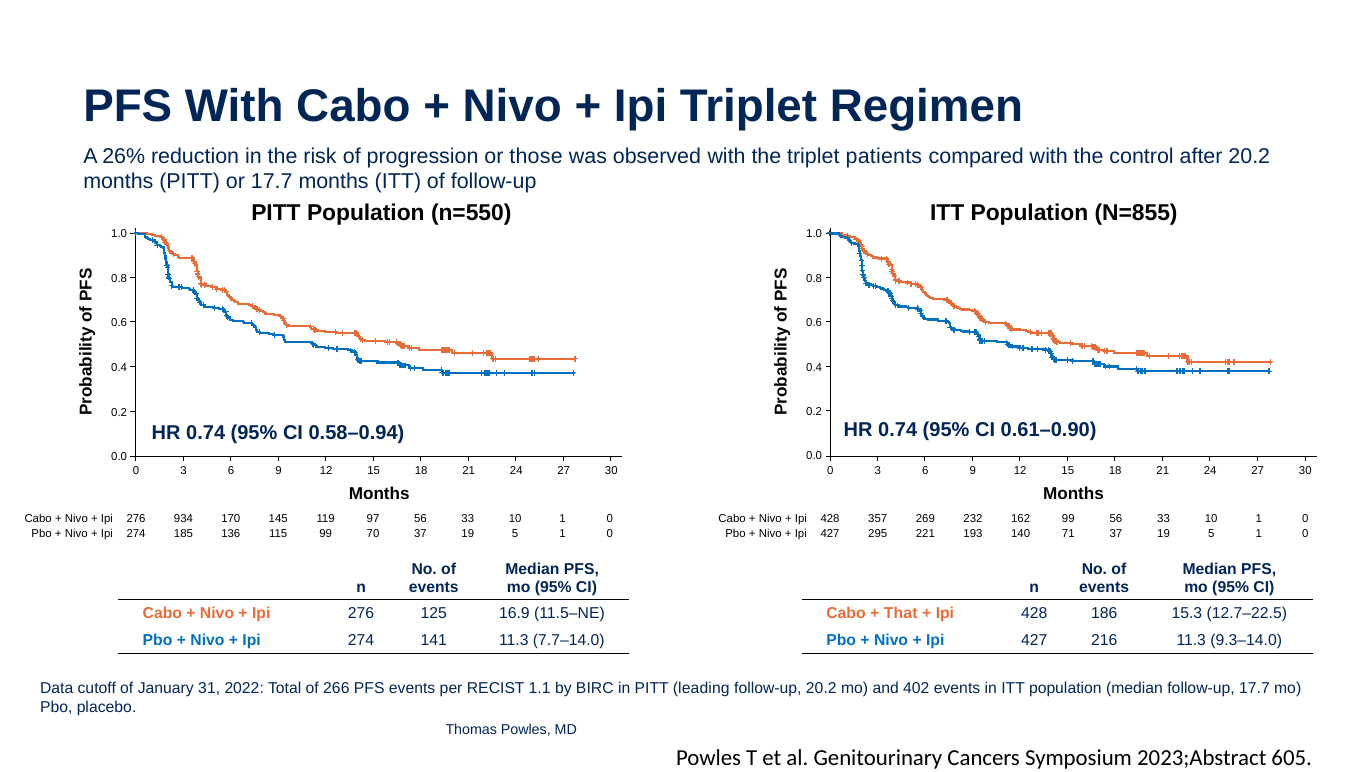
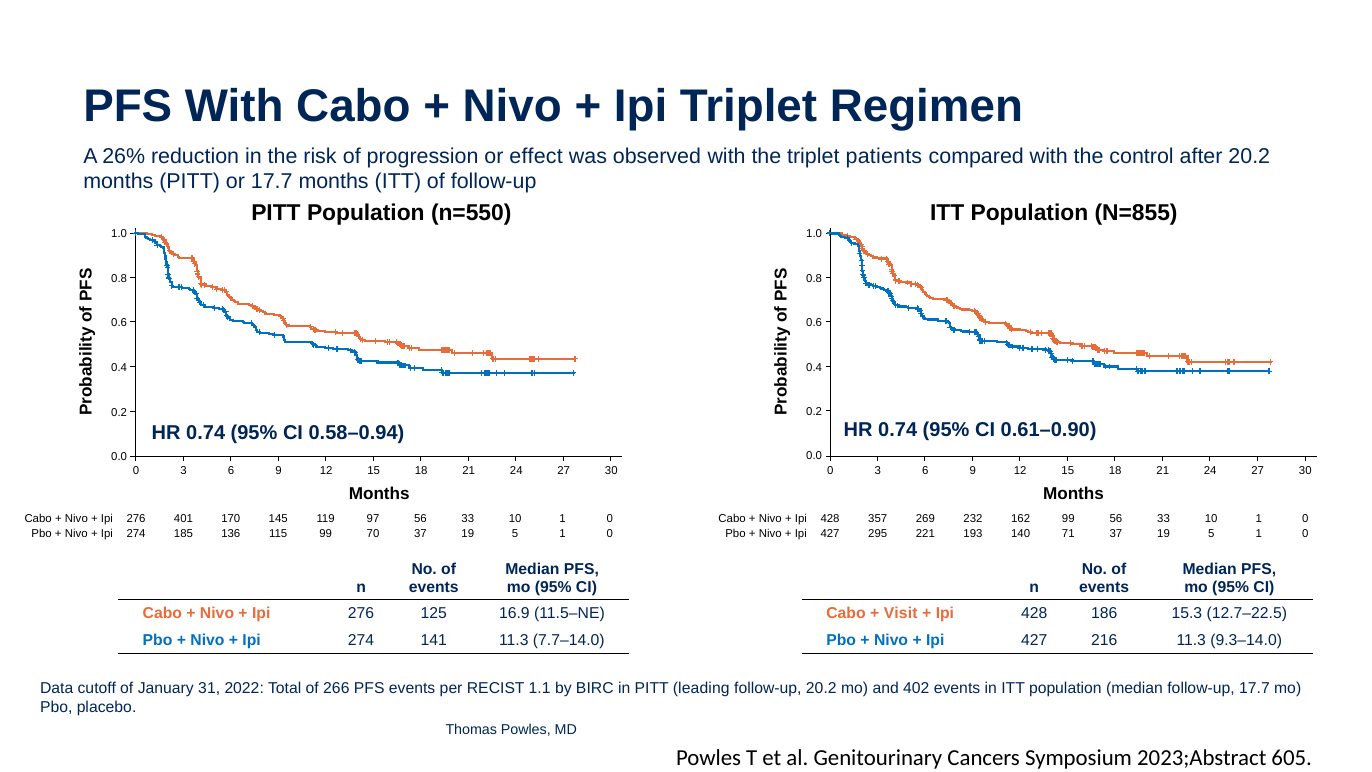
those: those -> effect (536, 156)
934: 934 -> 401 (183, 519)
That: That -> Visit (901, 613)
